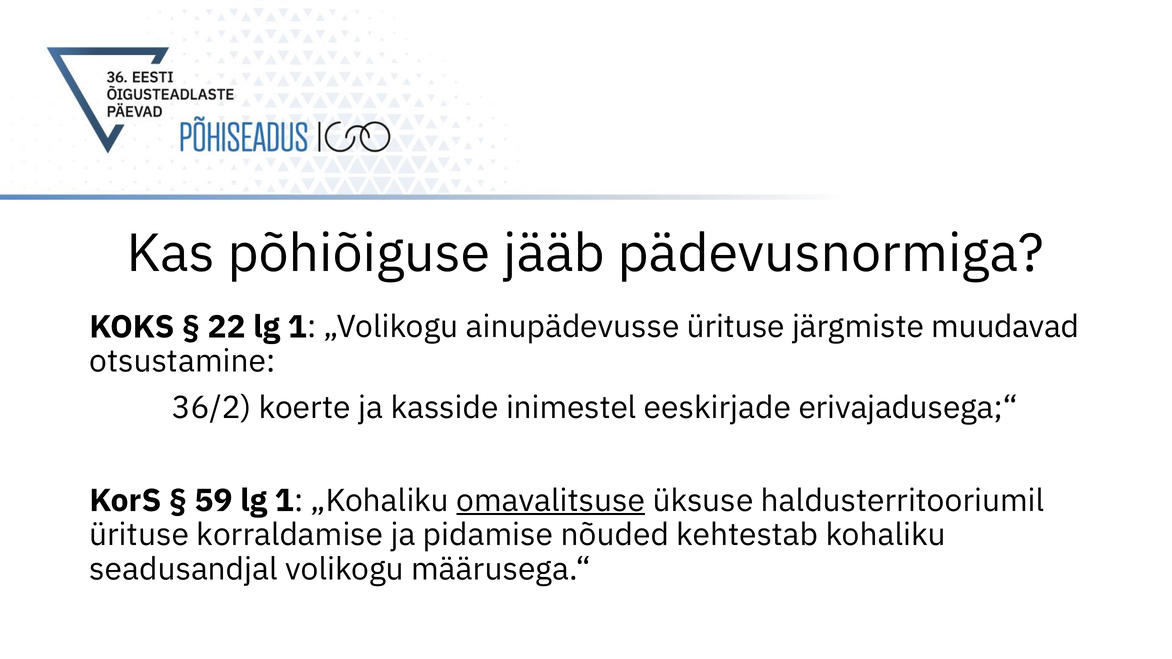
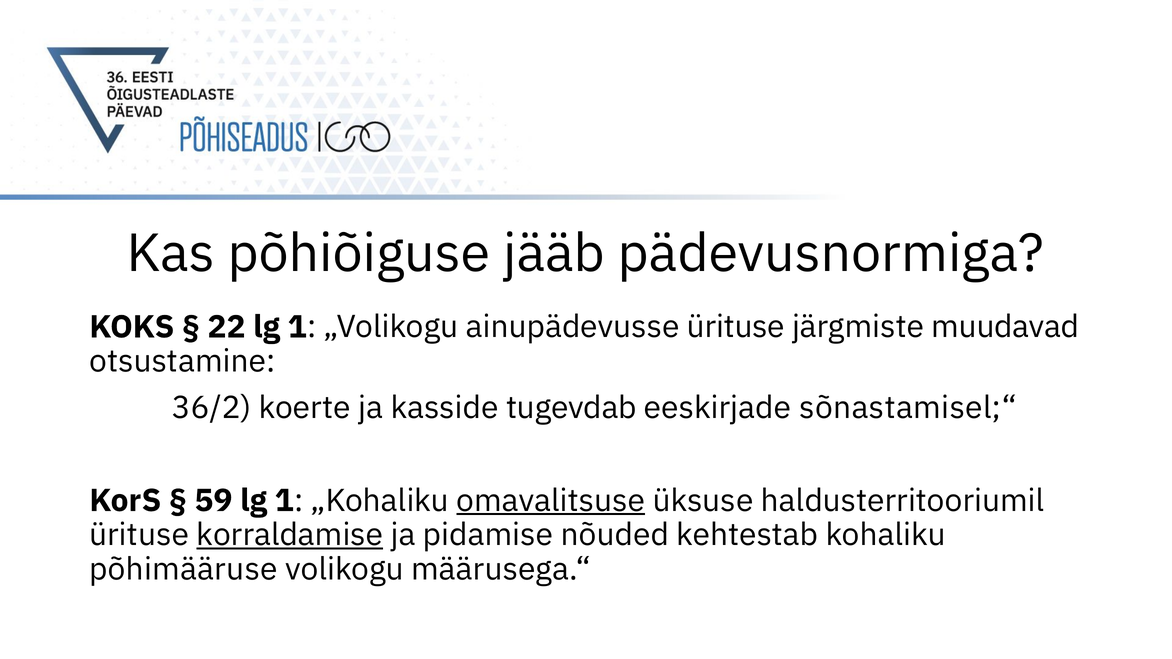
inimestel: inimestel -> tugevdab (571, 408)
erivajadusega;“: erivajadusega;“ -> sõnastamisel;“ (908, 408)
korraldamise underline: none -> present (290, 535)
seadusandjal: seadusandjal -> põhimääruse (184, 569)
